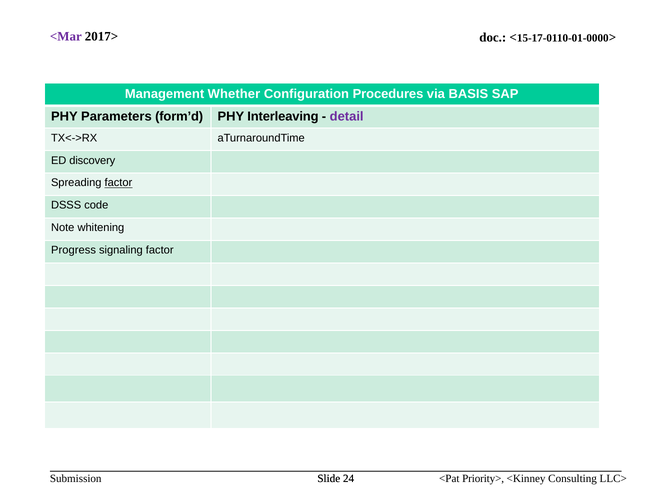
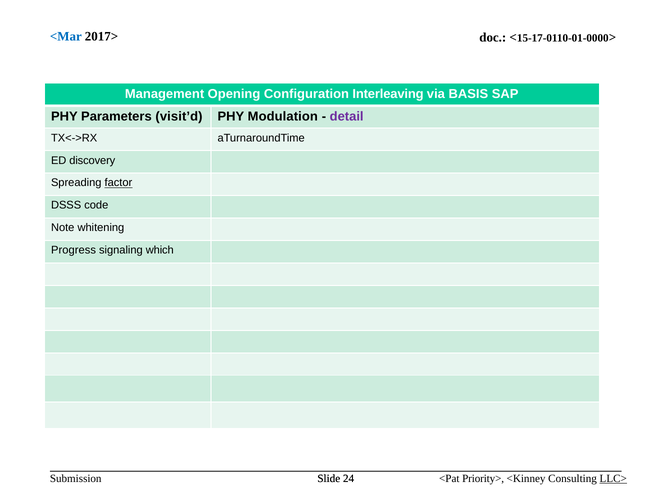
<Mar colour: purple -> blue (66, 37)
Whether: Whether -> Opening (234, 94)
Procedures: Procedures -> Interleaving (388, 94)
form’d: form’d -> visit’d (179, 117)
Interleaving: Interleaving -> Modulation (283, 117)
signaling factor: factor -> which (160, 250)
LLC> underline: none -> present (613, 479)
